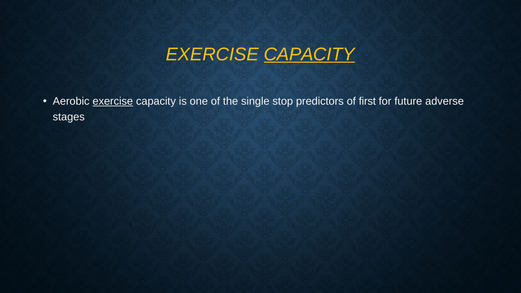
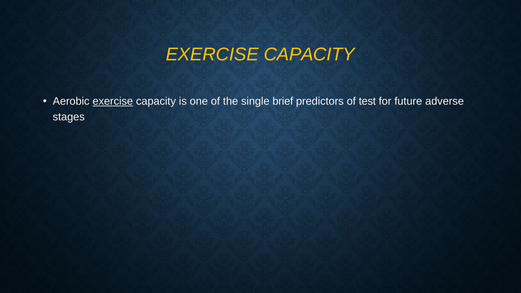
CAPACITY underline: present -> none (309, 54)
stop: stop -> brief (283, 101)
first: first -> test (367, 101)
